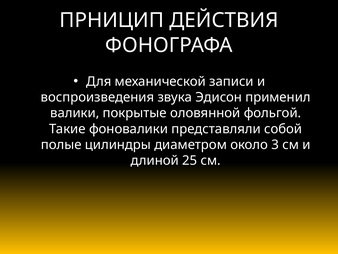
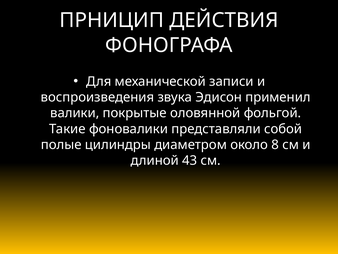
3: 3 -> 8 (275, 144)
25: 25 -> 43 (190, 160)
